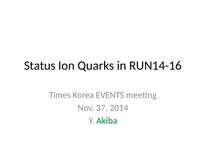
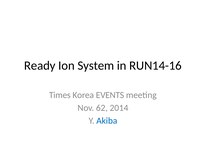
Status: Status -> Ready (40, 65)
Quarks: Quarks -> System (96, 65)
37: 37 -> 62 (102, 108)
Akiba colour: green -> blue (107, 120)
